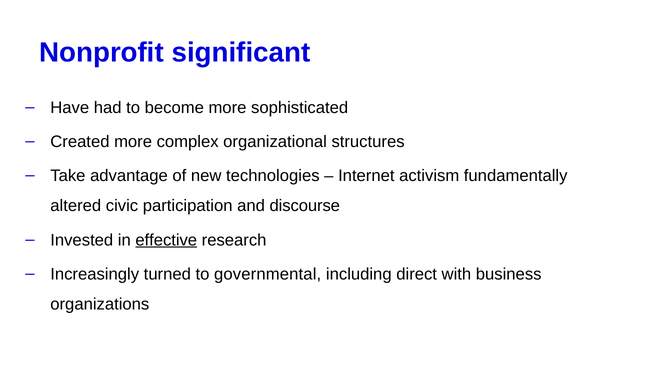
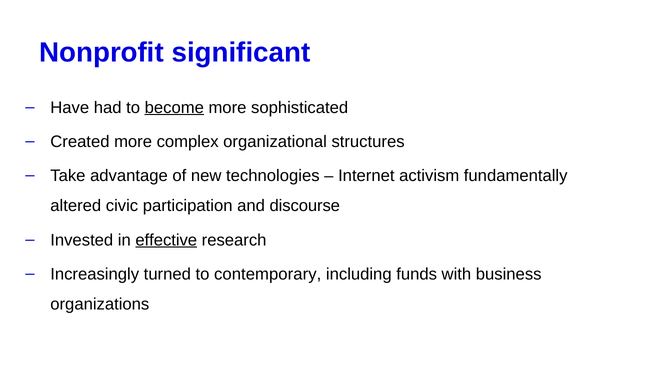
become underline: none -> present (174, 107)
governmental: governmental -> contemporary (268, 274)
direct: direct -> funds (417, 274)
